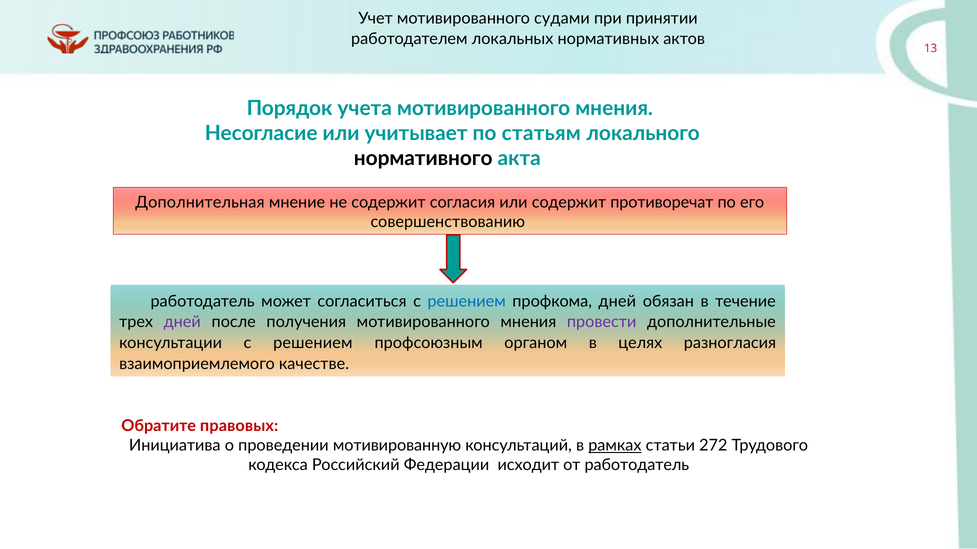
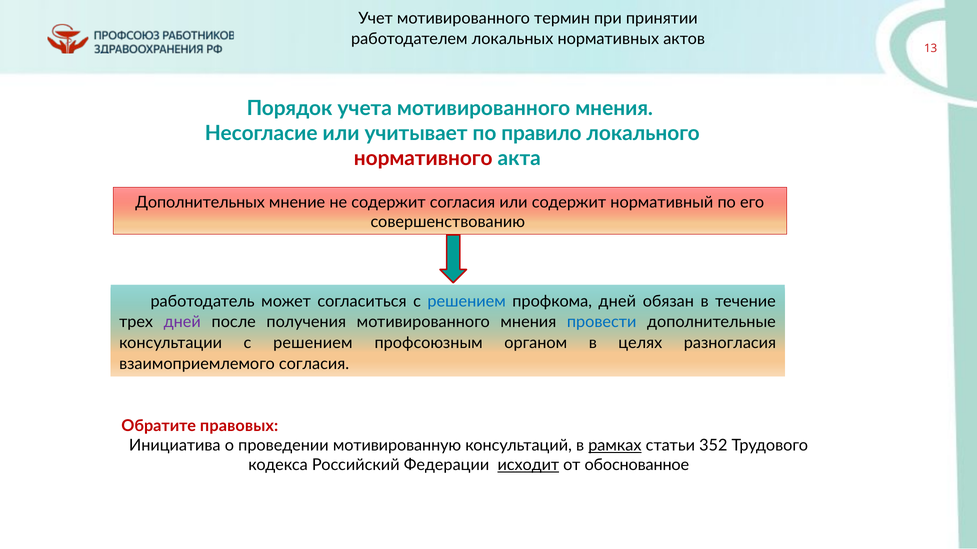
судами: судами -> термин (562, 18)
статьям: статьям -> правило (541, 133)
нормативного colour: black -> red (423, 158)
Дополнительная: Дополнительная -> Дополнительных (200, 202)
противоречат: противоречат -> нормативный (662, 202)
провести colour: purple -> blue (602, 322)
взаимоприемлемого качестве: качестве -> согласия (314, 364)
272: 272 -> 352 (713, 446)
исходит underline: none -> present (528, 465)
от работодатель: работодатель -> обоснованное (637, 465)
